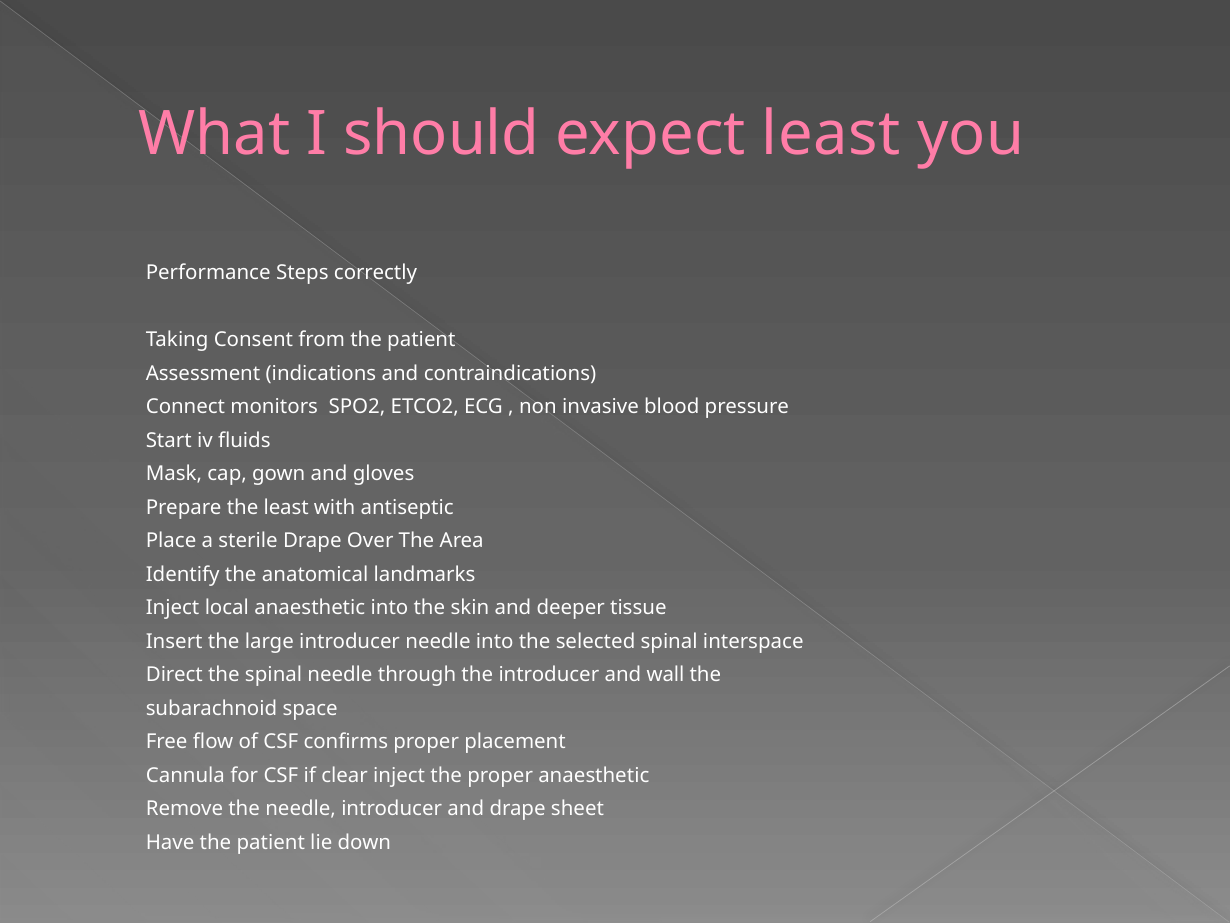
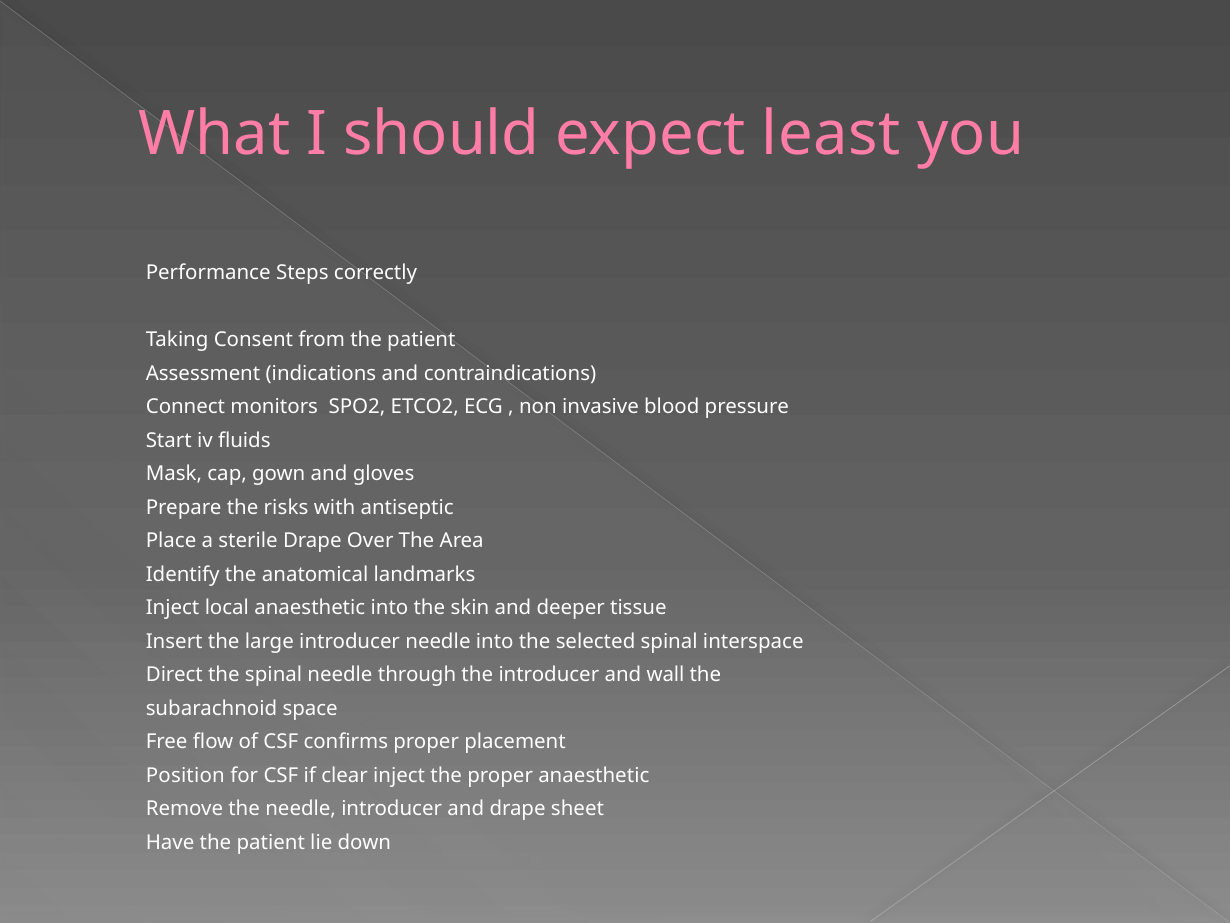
the least: least -> risks (286, 507)
Cannula: Cannula -> Position (185, 775)
